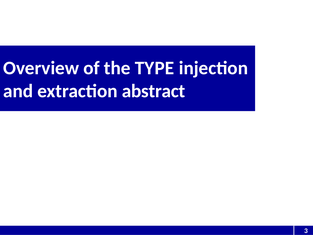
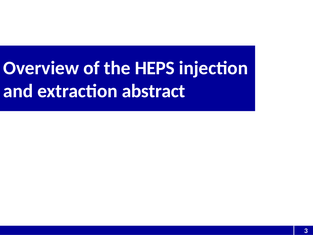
TYPE: TYPE -> HEPS (155, 68)
